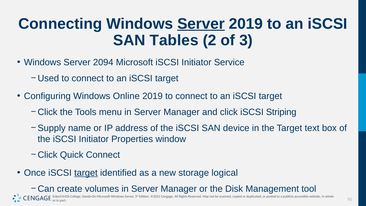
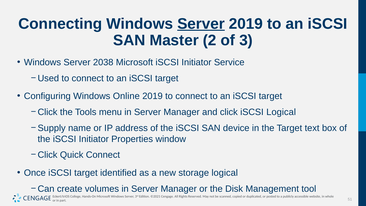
Tables: Tables -> Master (174, 40)
2094: 2094 -> 2038 (103, 62)
iSCSI Striping: Striping -> Logical (281, 112)
target underline: present -> none (86, 173)
